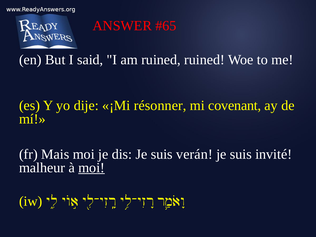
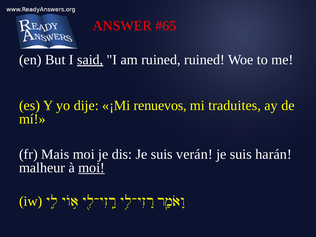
said underline: none -> present (90, 60)
résonner: résonner -> renuevos (160, 105)
covenant: covenant -> traduites (235, 105)
invité: invité -> harán (274, 154)
